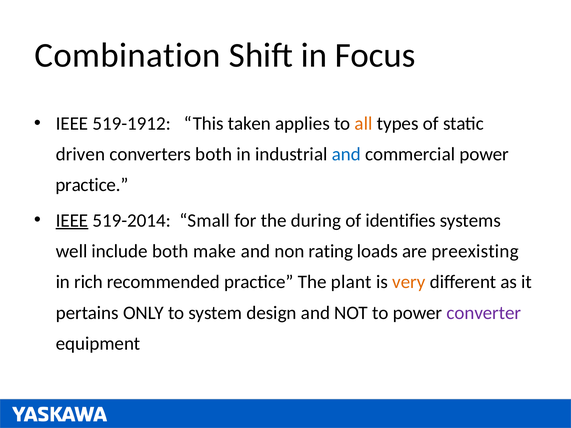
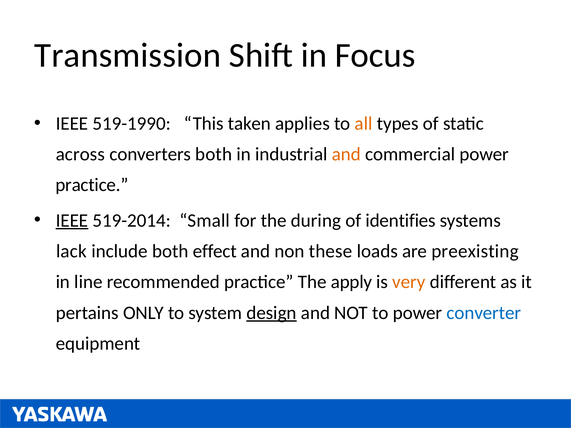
Combination: Combination -> Transmission (128, 55)
519-1912: 519-1912 -> 519-1990 (132, 124)
driven: driven -> across (80, 154)
and colour: blue -> orange (346, 154)
well: well -> lack (71, 251)
make: make -> effect (215, 251)
rating: rating -> these (331, 251)
rich: rich -> line (88, 282)
plant: plant -> apply (351, 282)
design underline: none -> present (272, 313)
converter colour: purple -> blue (484, 313)
